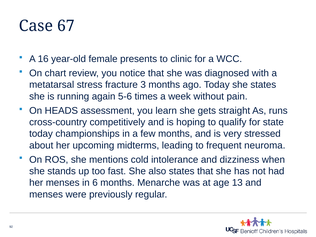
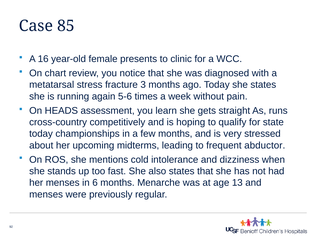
67: 67 -> 85 (66, 26)
neuroma: neuroma -> abductor (265, 145)
